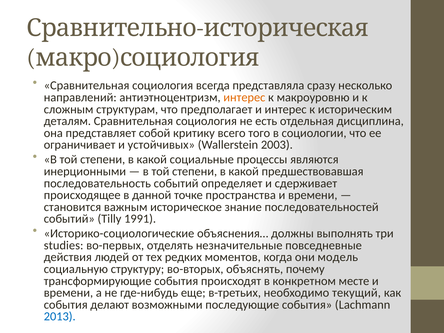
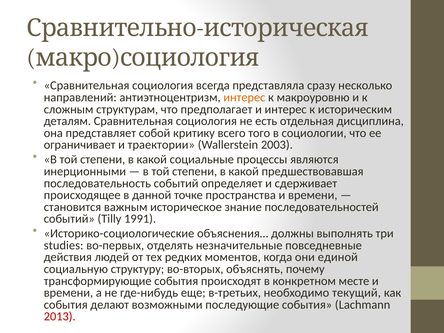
устойчивых: устойчивых -> траектории (161, 145)
модель: модель -> единой (338, 257)
2013 colour: blue -> red (60, 316)
